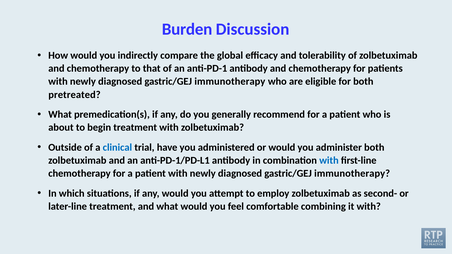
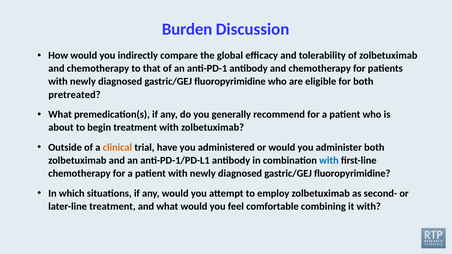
immunotherapy: immunotherapy -> fluoropyrimidine (230, 82)
clinical colour: blue -> orange (117, 148)
immunotherapy: immunotherapy -> fluoropyrimidine (352, 174)
